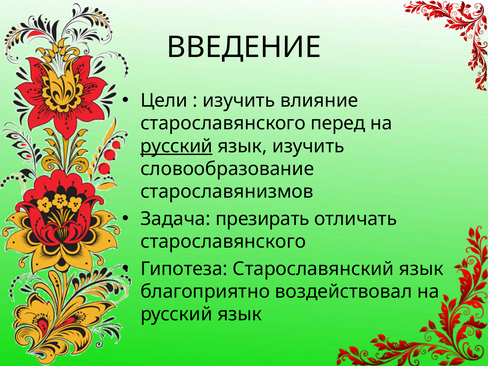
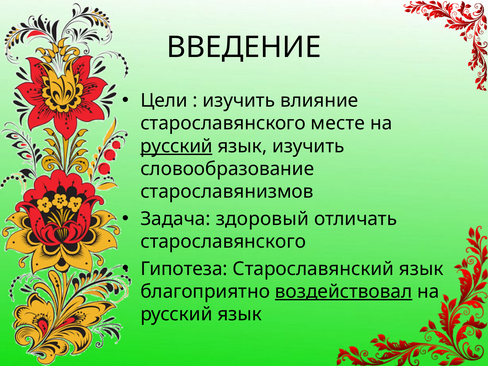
перед: перед -> месте (338, 123)
презирать: презирать -> здоровый (262, 219)
воздействовал underline: none -> present (344, 292)
